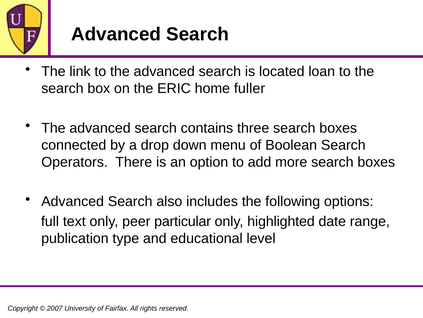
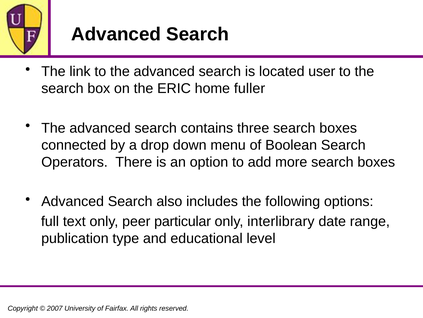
loan: loan -> user (322, 71)
highlighted: highlighted -> interlibrary (281, 221)
